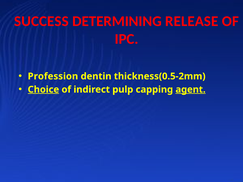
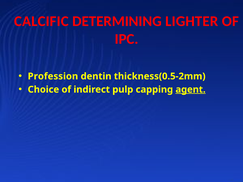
SUCCESS: SUCCESS -> CALCIFIC (41, 21)
RELEASE: RELEASE -> LIGHTER (192, 21)
Choice underline: present -> none (43, 90)
